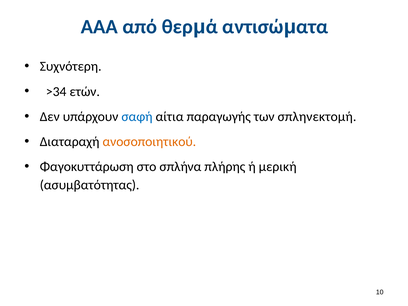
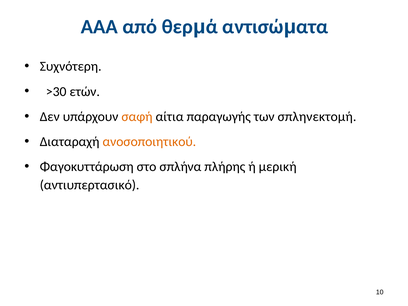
>34: >34 -> >30 (56, 92)
σαφή colour: blue -> orange (137, 117)
ασυμβατότητας: ασυμβατότητας -> αντιυπερτασικό (90, 185)
